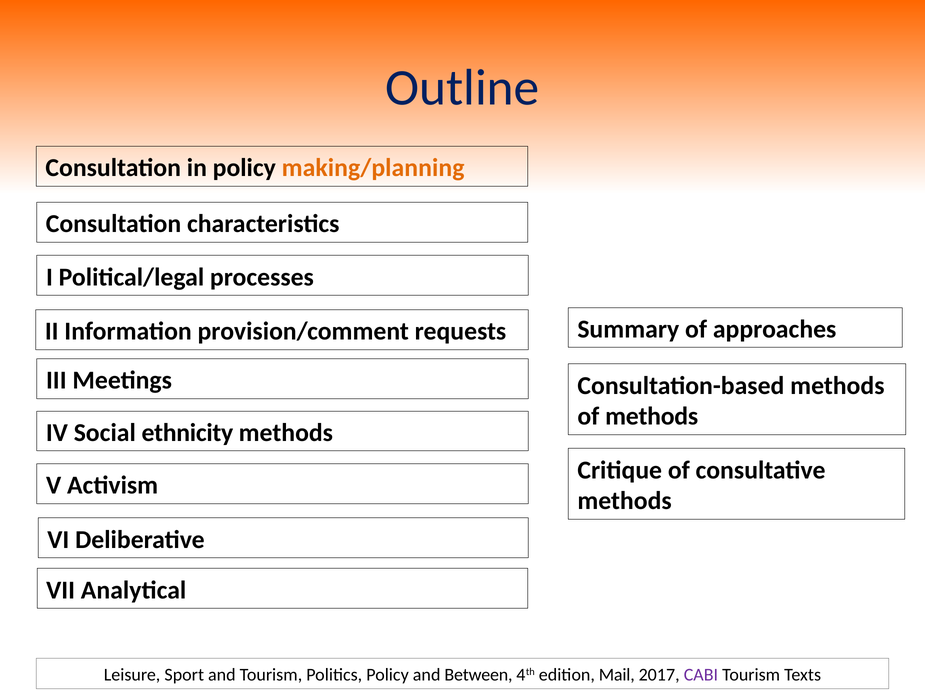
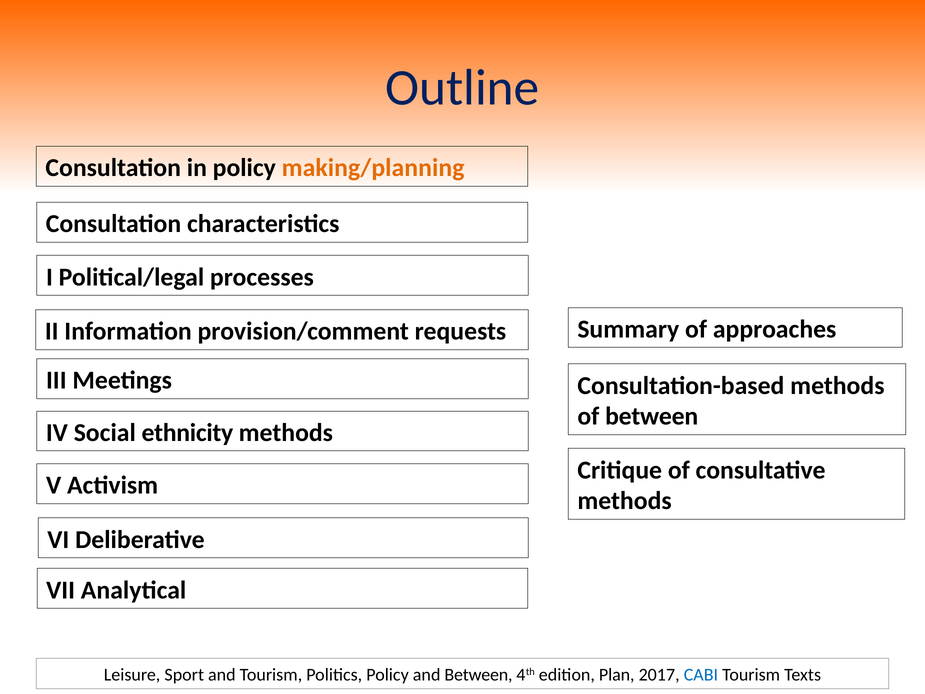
of methods: methods -> between (652, 416)
Mail: Mail -> Plan (617, 674)
CABI colour: purple -> blue (701, 674)
